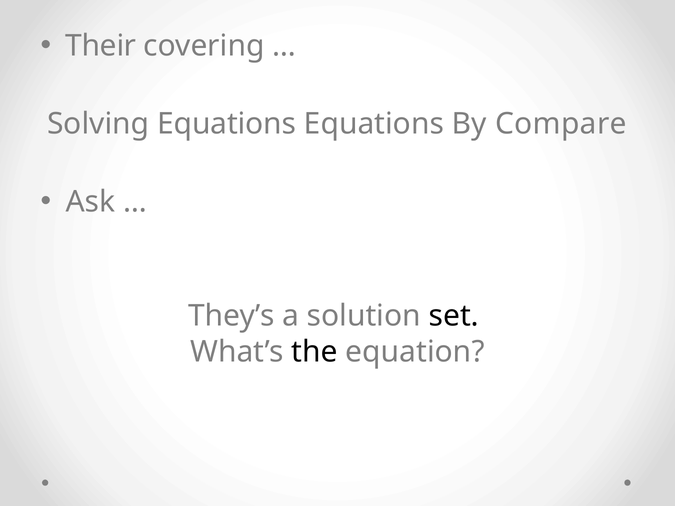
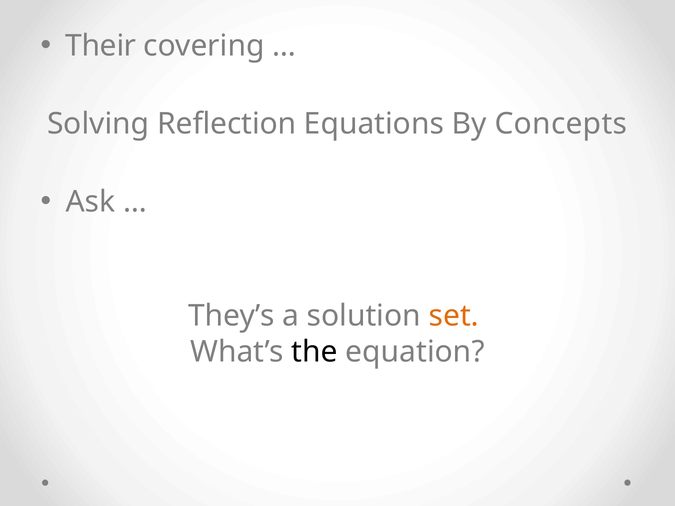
Solving Equations: Equations -> Reflection (227, 124)
Compare: Compare -> Concepts (561, 124)
set colour: black -> orange (454, 316)
